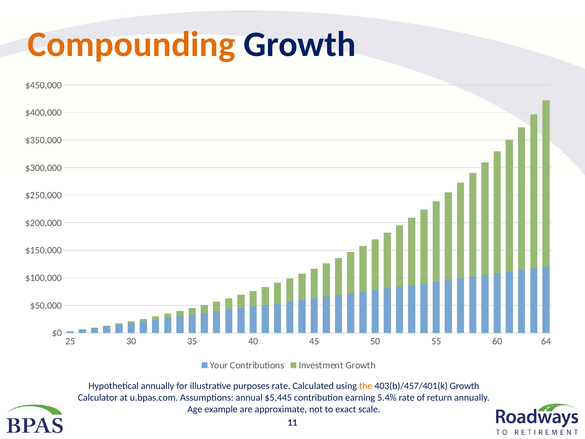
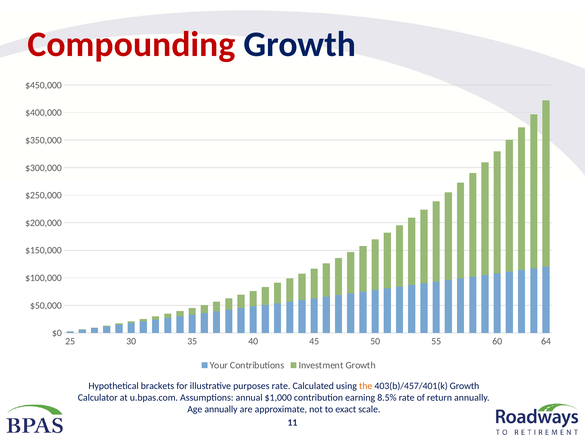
Compounding colour: orange -> red (131, 44)
Hypothetical annually: annually -> brackets (158, 386)
$5,445: $5,445 -> $1,000 (278, 397)
5.4%: 5.4% -> 8.5% (387, 397)
Age example: example -> annually (221, 409)
